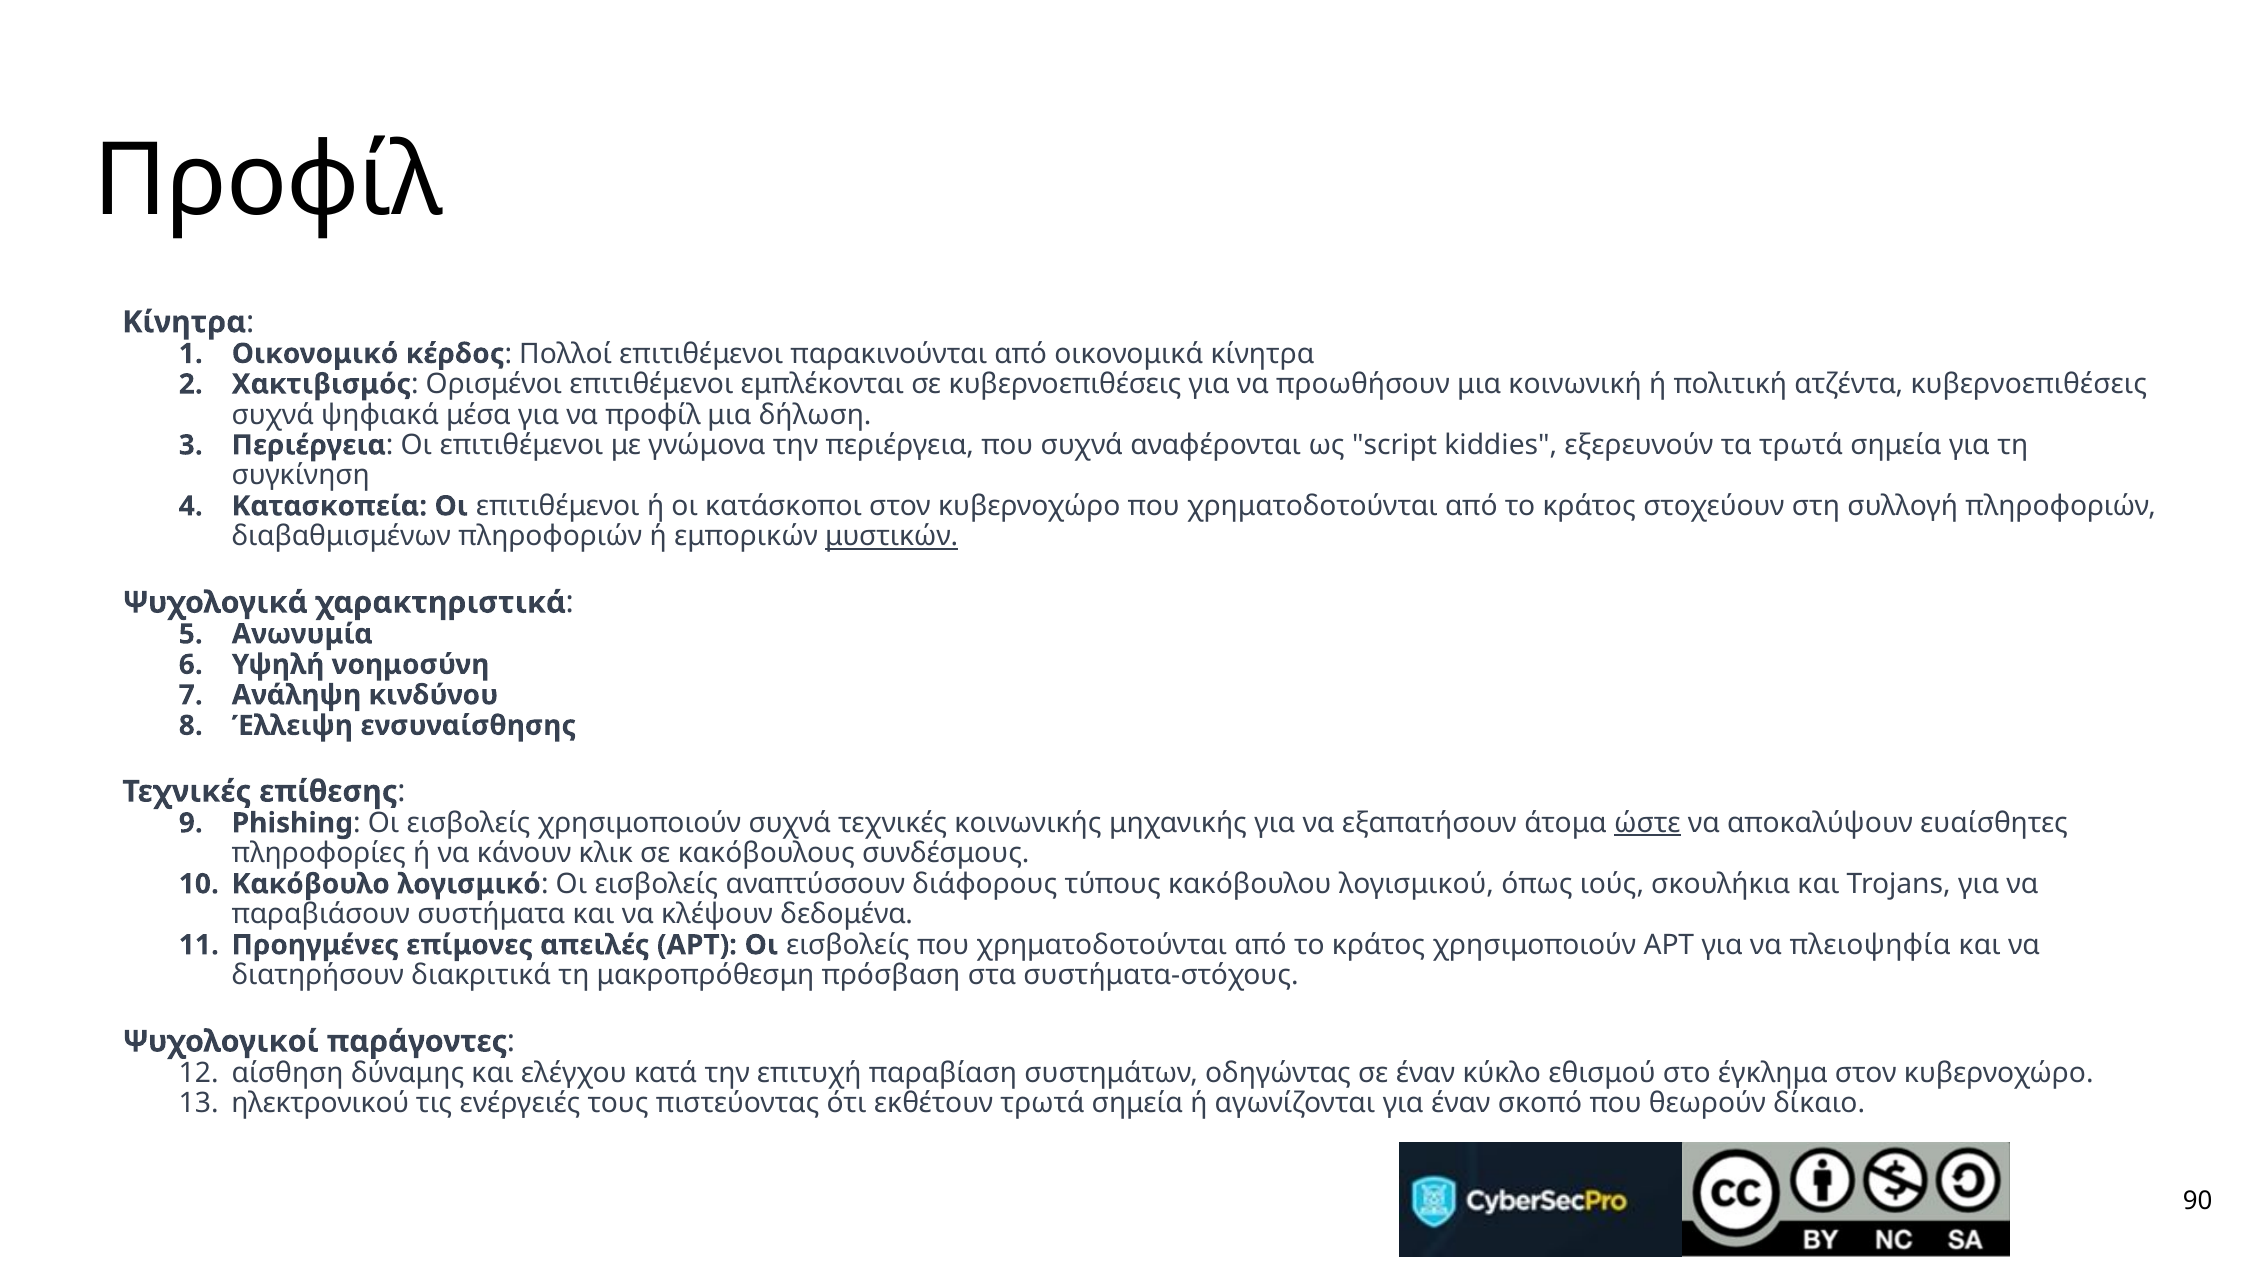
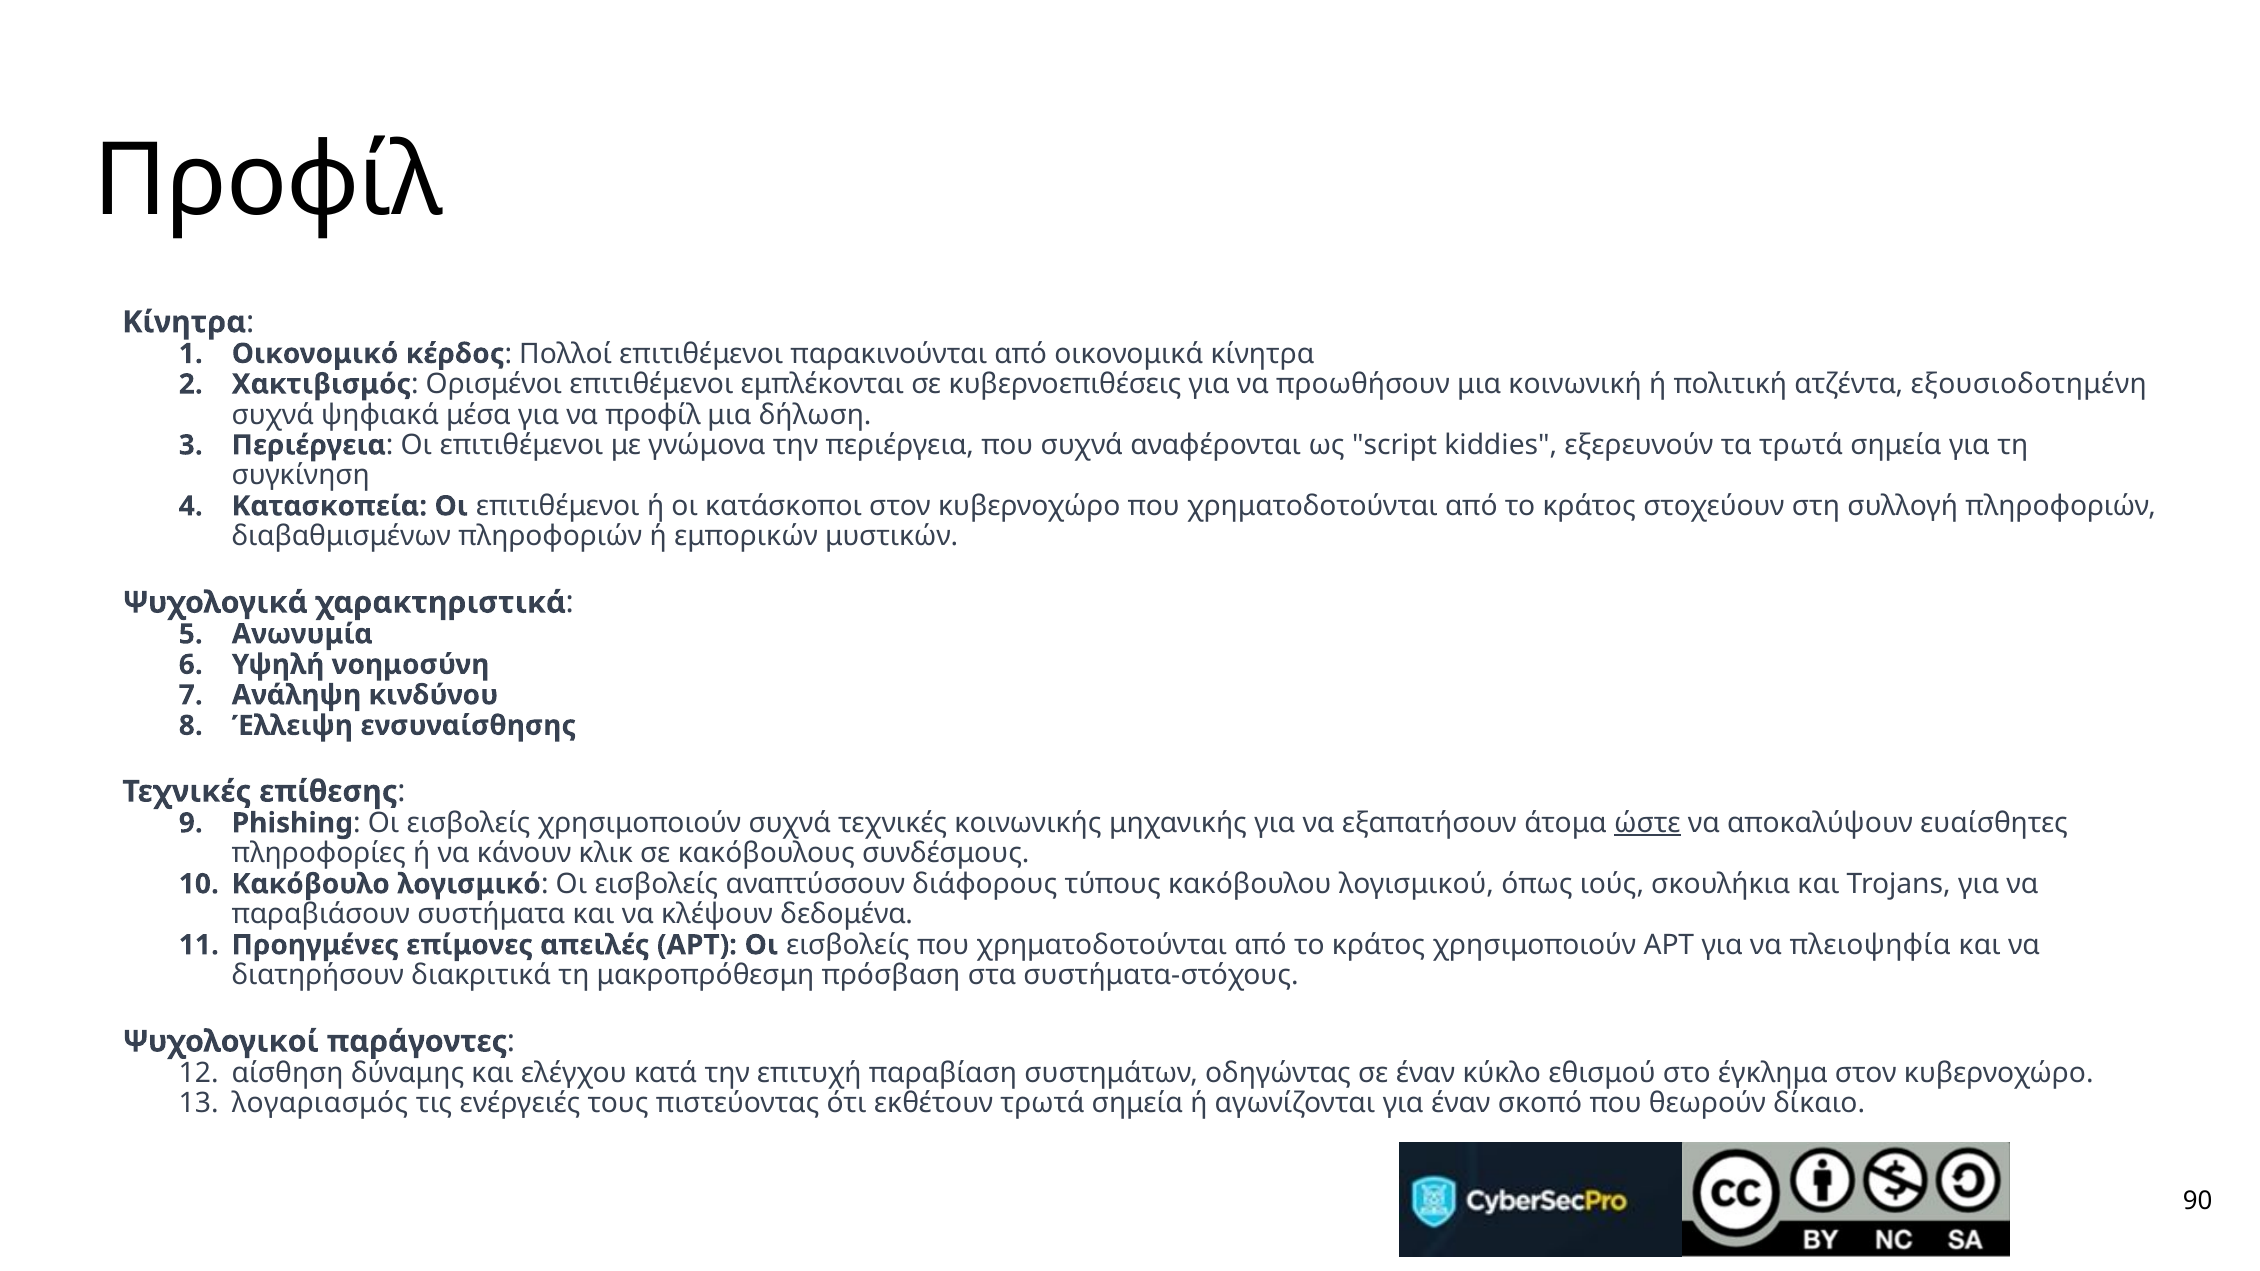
ατζέντα κυβερνοεπιθέσεις: κυβερνοεπιθέσεις -> εξουσιοδοτημένη (2029, 384)
μυστικών underline: present -> none (892, 537)
ηλεκτρονικού: ηλεκτρονικού -> λογαριασμός (320, 1104)
